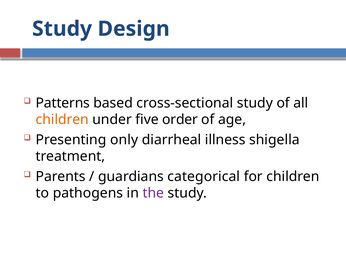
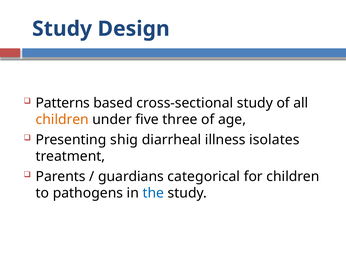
order: order -> three (180, 120)
only: only -> shig (124, 140)
shigella: shigella -> isolates (274, 140)
the colour: purple -> blue (153, 193)
